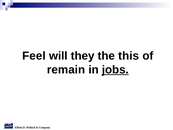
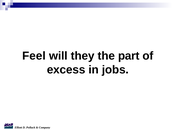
this: this -> part (129, 56)
remain: remain -> excess (66, 70)
jobs underline: present -> none (115, 70)
